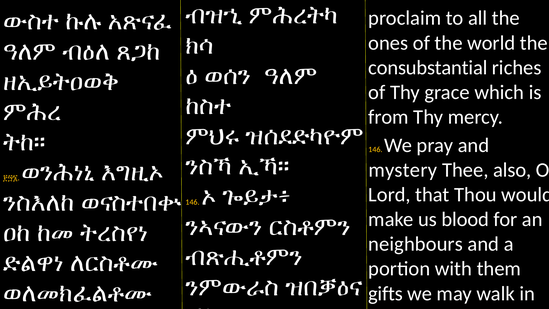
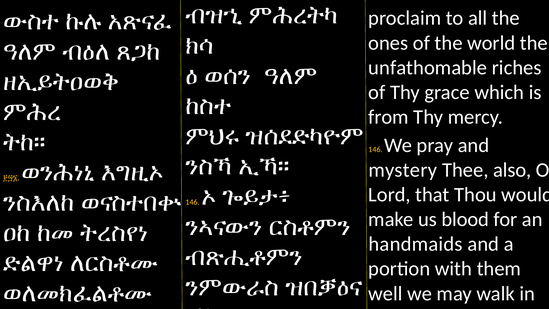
consubstantial: consubstantial -> unfathomable (428, 68)
neighbours: neighbours -> handmaids (416, 244)
gifts: gifts -> well (385, 293)
